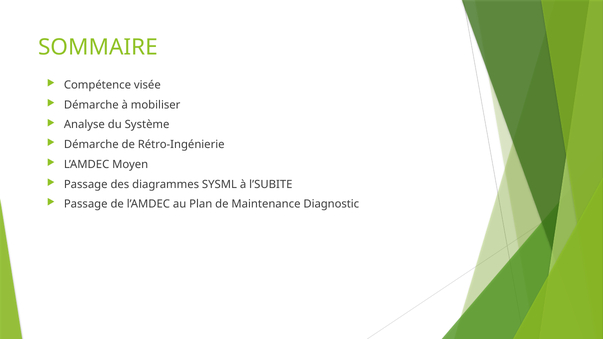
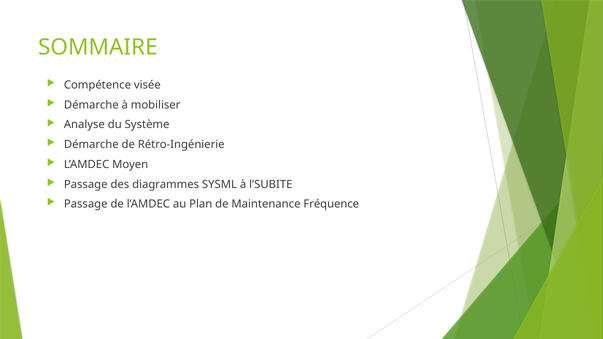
Diagnostic: Diagnostic -> Fréquence (331, 204)
